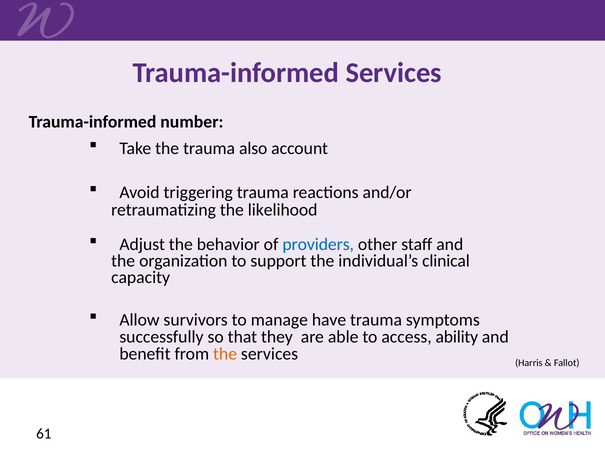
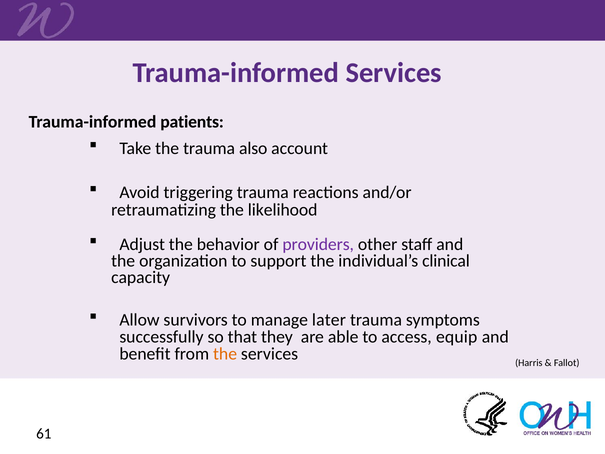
number: number -> patients (192, 122)
providers colour: blue -> purple (318, 244)
have: have -> later (329, 320)
ability: ability -> equip (457, 337)
